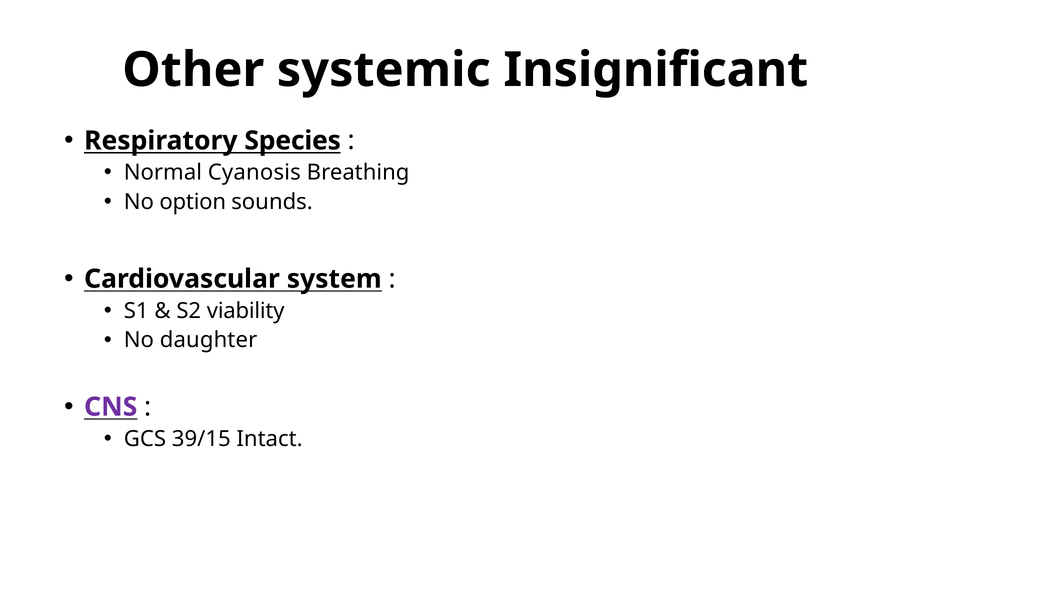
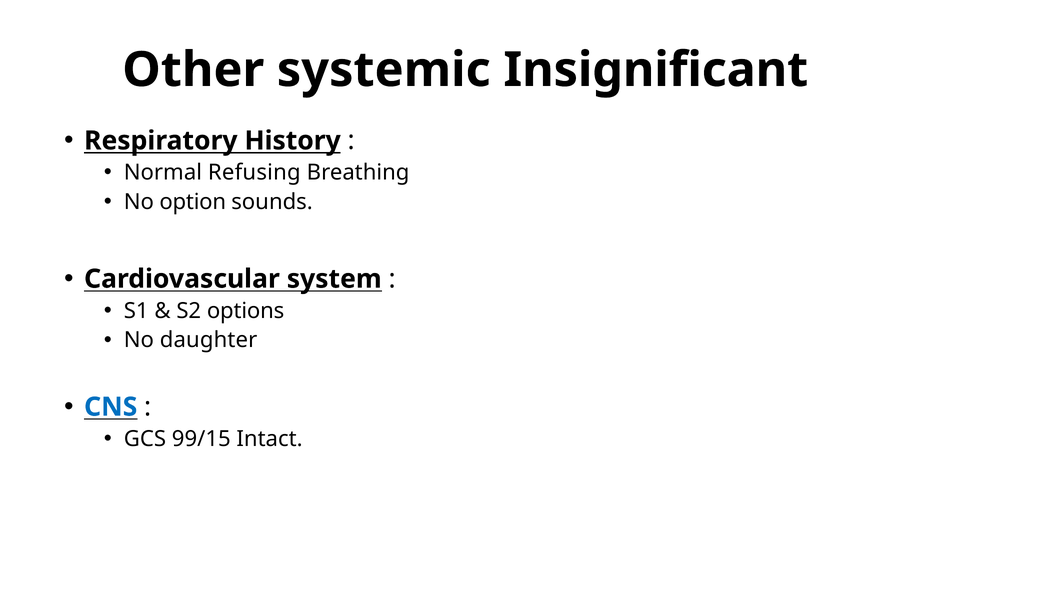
Species: Species -> History (293, 141)
Cyanosis: Cyanosis -> Refusing (254, 172)
viability: viability -> options (246, 311)
CNS colour: purple -> blue (111, 407)
39/15: 39/15 -> 99/15 (201, 439)
